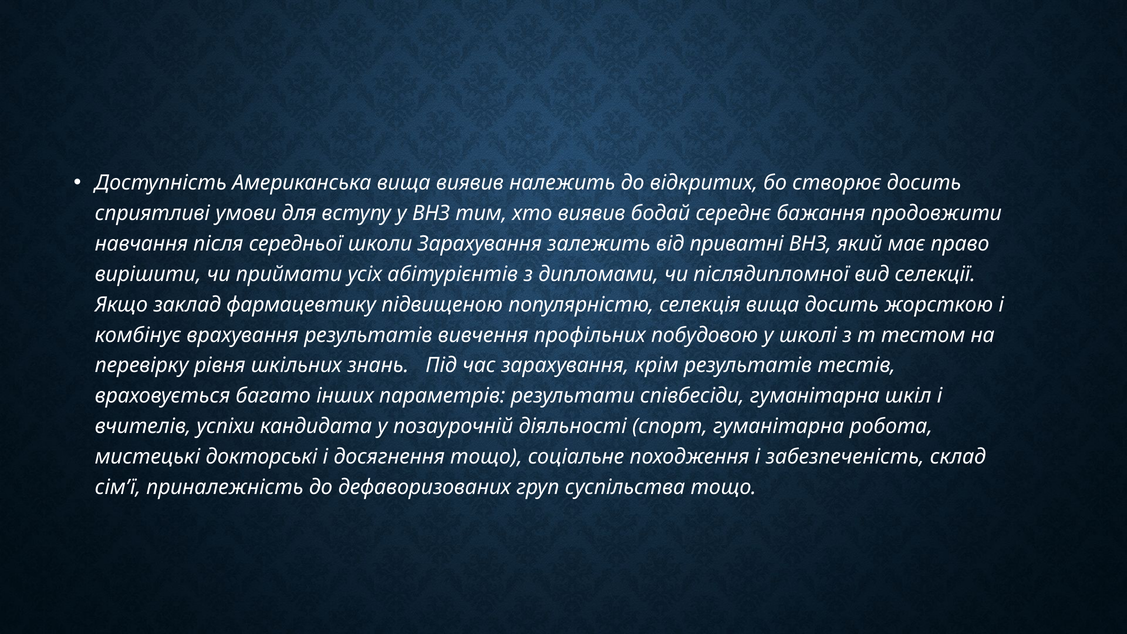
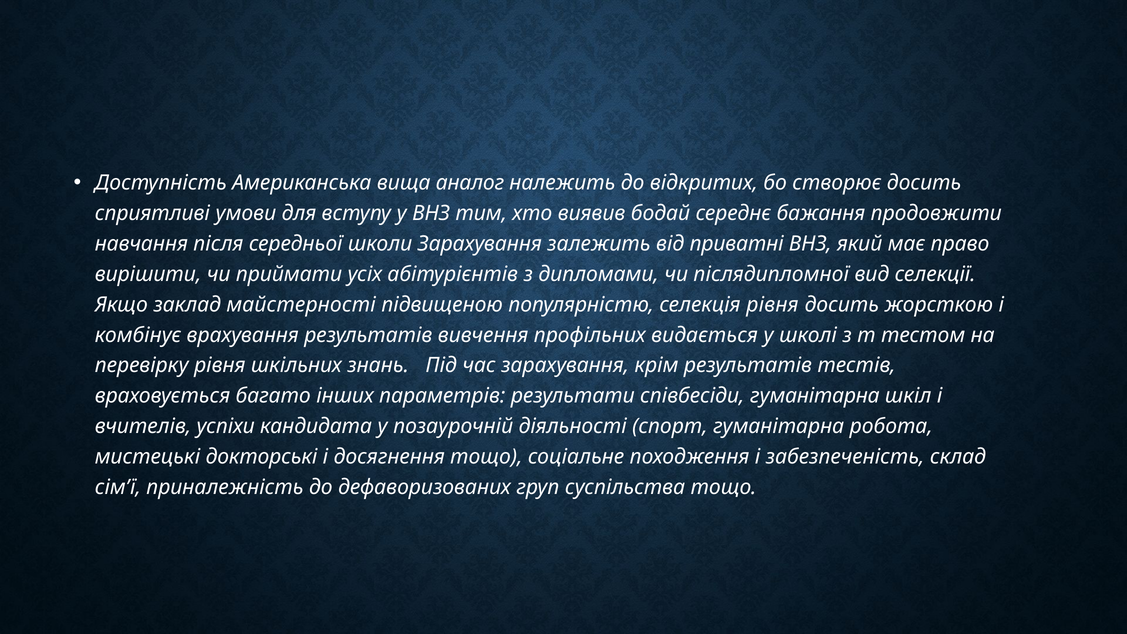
вища виявив: виявив -> аналог (470, 183)
фармацевтику: фармацевтику -> майстерності (301, 305)
селекція вища: вища -> рівня (772, 305)
побудовою: побудовою -> видається (705, 335)
